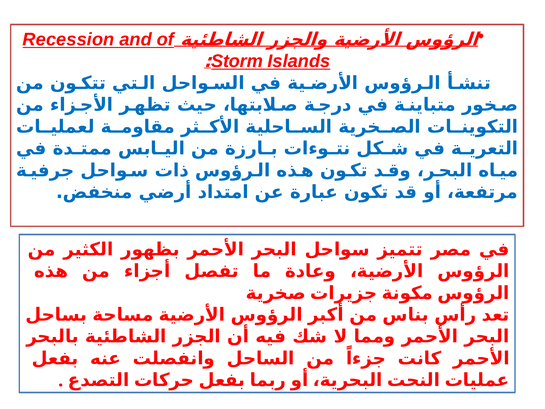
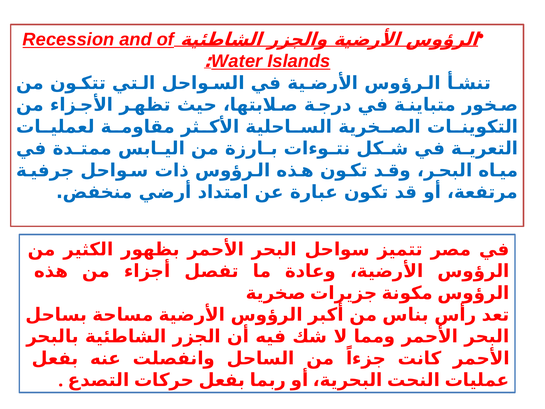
Storm: Storm -> Water (237, 61)
